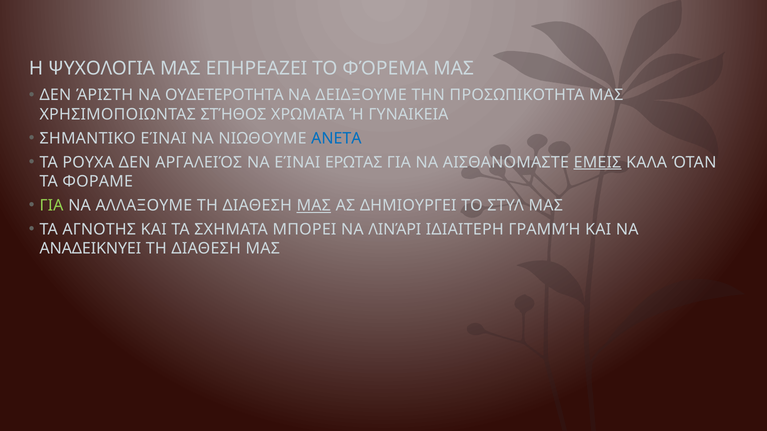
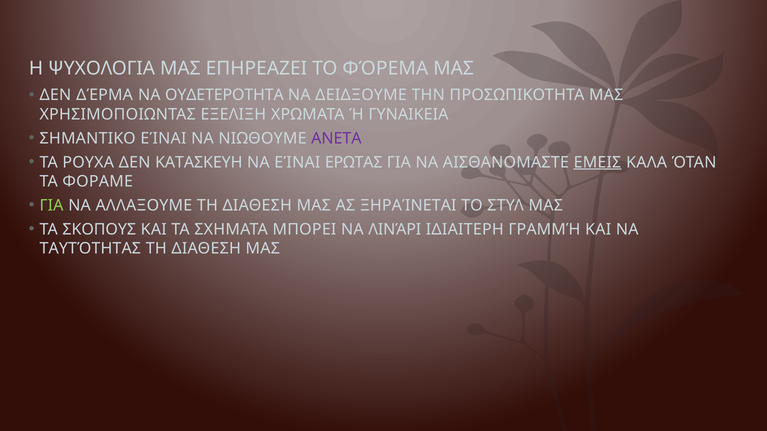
ΆΡΙΣΤΗ: ΆΡΙΣΤΗ -> ΔΈΡΜΑ (105, 95)
ΣΤΉΘΟΣ: ΣΤΉΘΟΣ -> ΕΞΕΛΙΞΗ (233, 115)
ΑΝΕΤΑ colour: blue -> purple (336, 139)
ΑΡΓΑΛΕΙΌΣ: ΑΡΓΑΛΕΙΌΣ -> ΚΑΤΑΣΚΕΥΗ (199, 163)
ΜΑΣ underline: present -> none (314, 206)
ΔΗΜΙΟΥΡΓΕΙ: ΔΗΜΙΟΥΡΓΕΙ -> ΞΗΡΑΊΝΕΤΑΙ (408, 206)
ΑΓΝΟΤΗΣ: ΑΓΝΟΤΗΣ -> ΣΚΟΠΟΥΣ (99, 230)
ΑΝΑΔΕΙΚΝΥΕΙ: ΑΝΑΔΕΙΚΝΥΕΙ -> ΤΑΥΤΌΤΗΤΑΣ (90, 249)
